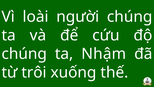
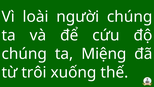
Nhậm: Nhậm -> Miệng (104, 54)
